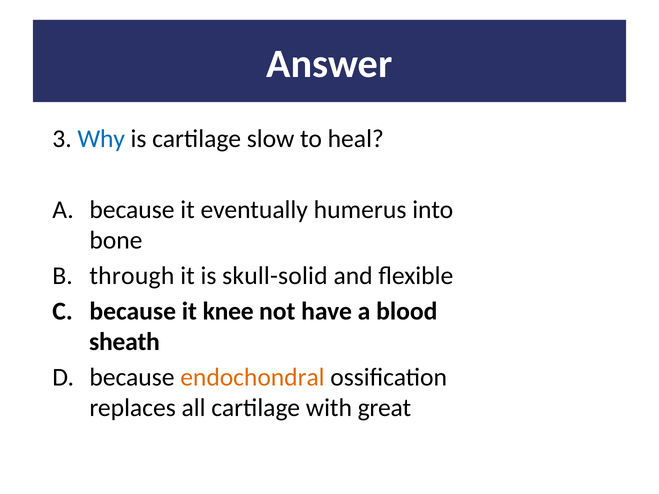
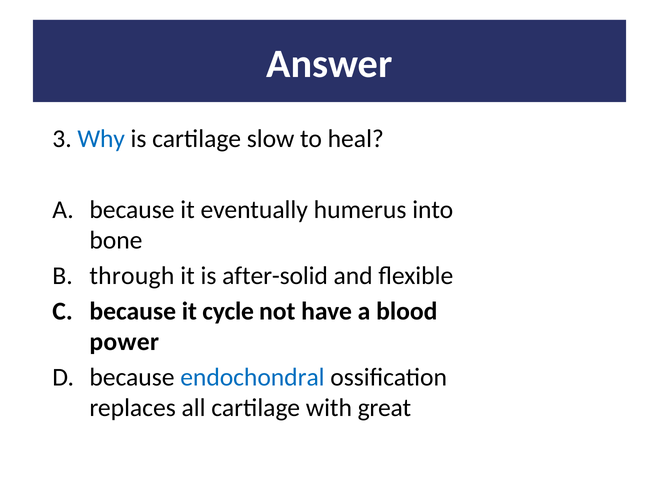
skull-solid: skull-solid -> after-solid (275, 276)
knee: knee -> cycle (228, 311)
sheath: sheath -> power (124, 342)
endochondral colour: orange -> blue (252, 377)
